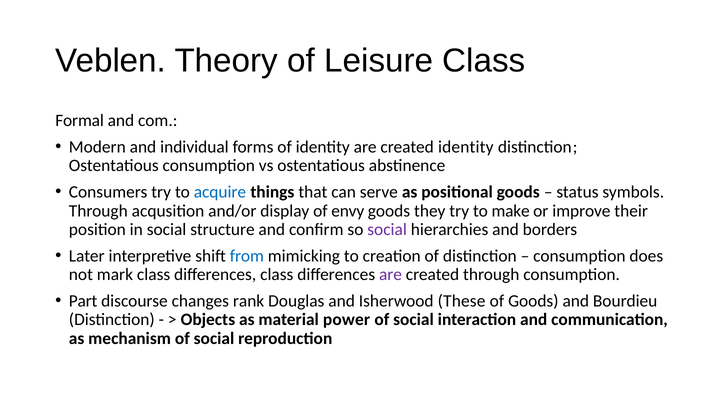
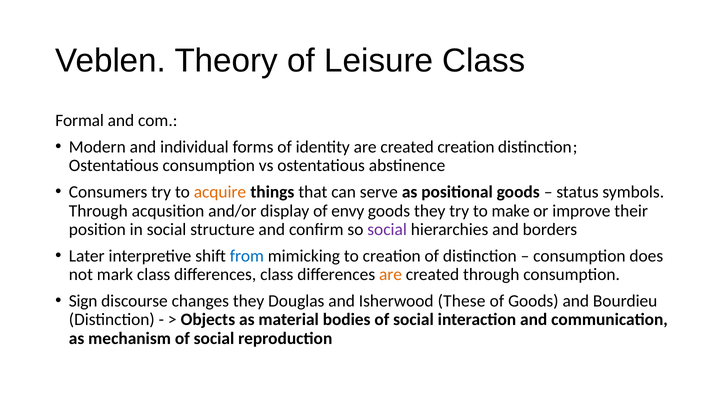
created identity: identity -> creation (466, 147)
acquire colour: blue -> orange (220, 192)
are colour: purple -> orange (391, 274)
Part: Part -> Sign (83, 301)
changes rank: rank -> they (249, 301)
power: power -> bodies (347, 320)
